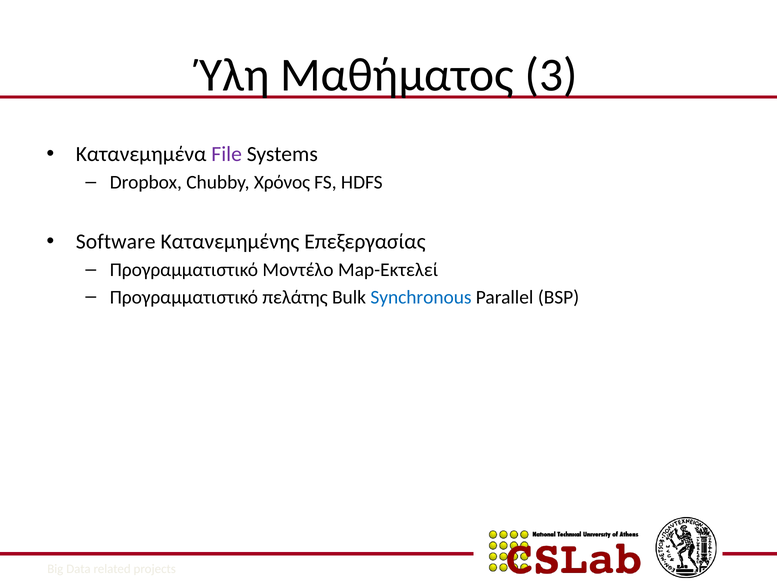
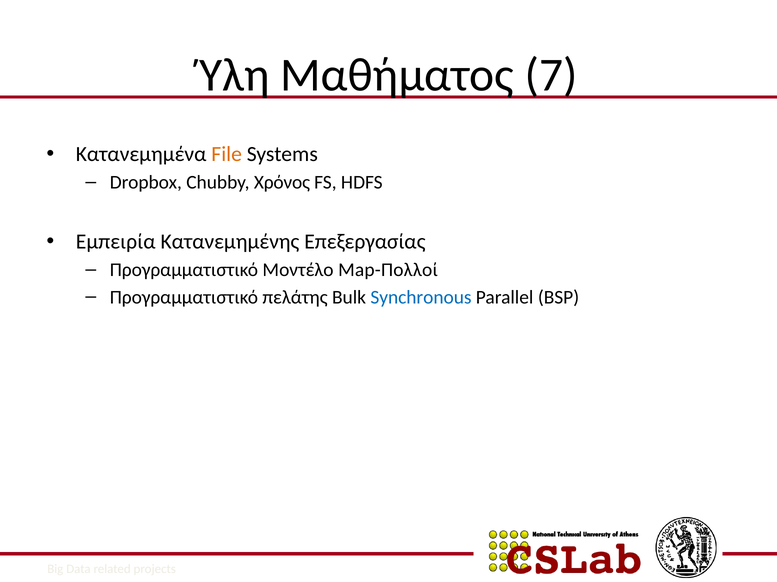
3: 3 -> 7 (551, 75)
File colour: purple -> orange (227, 154)
Software: Software -> Εμπειρία (116, 242)
Map-Εκτελεί: Map-Εκτελεί -> Map-Πολλοί (388, 270)
